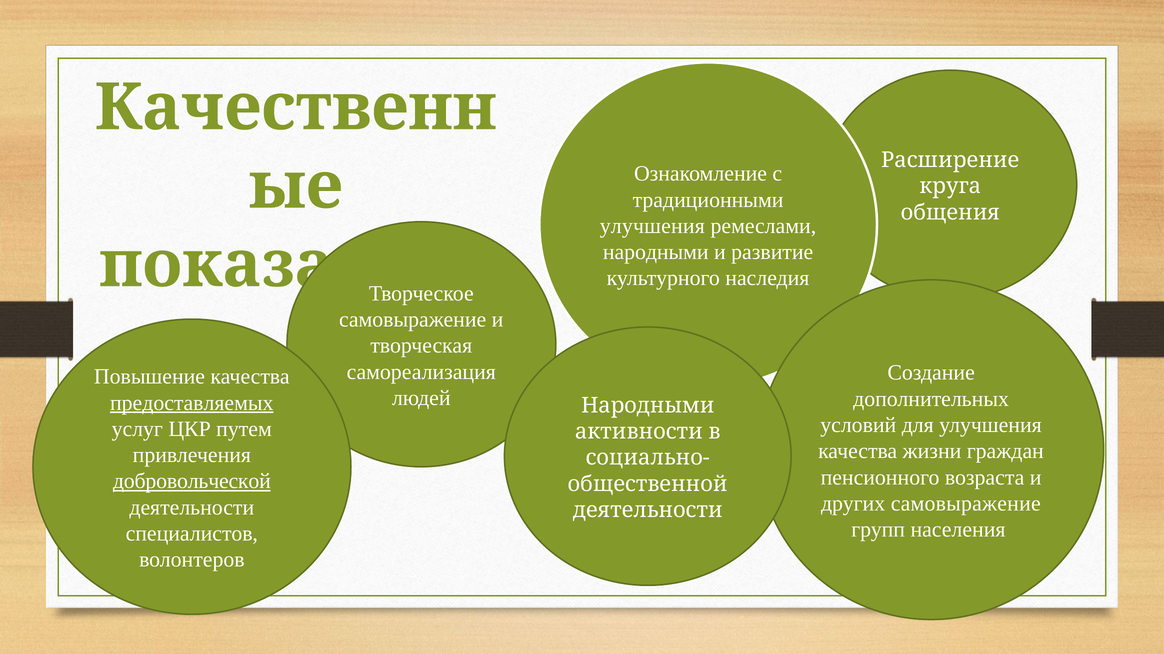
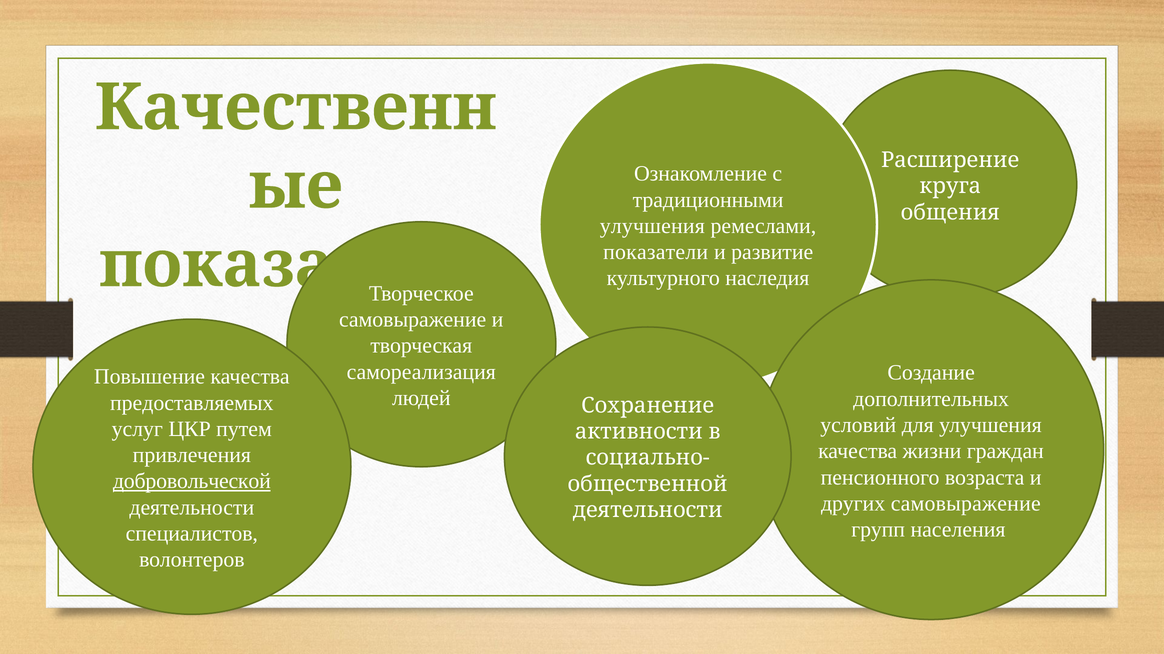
народными: народными -> показатели (656, 252)
предоставляемых underline: present -> none (192, 403)
Народными: Народными -> Сохранение (648, 406)
